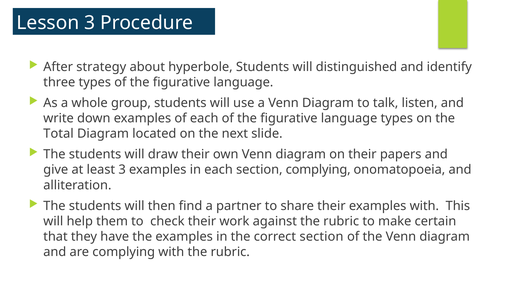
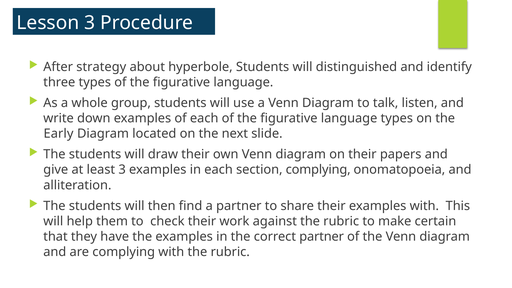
Total: Total -> Early (58, 134)
correct section: section -> partner (322, 237)
